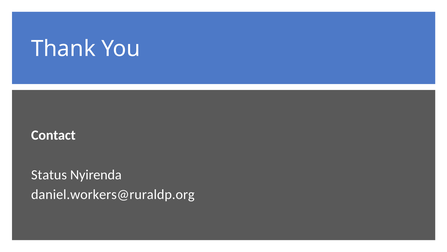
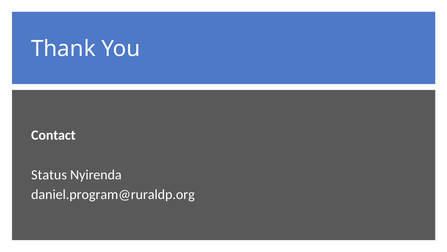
daniel.workers@ruraldp.org: daniel.workers@ruraldp.org -> daniel.program@ruraldp.org (113, 194)
